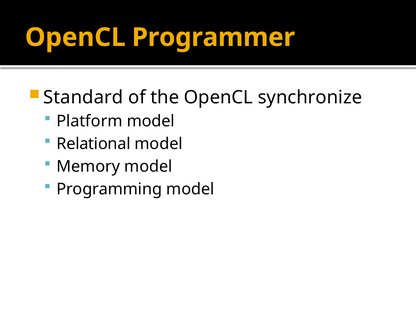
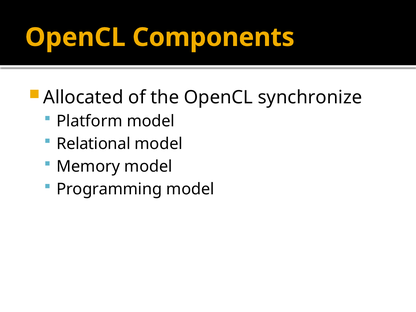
Programmer: Programmer -> Components (213, 37)
Standard: Standard -> Allocated (83, 97)
